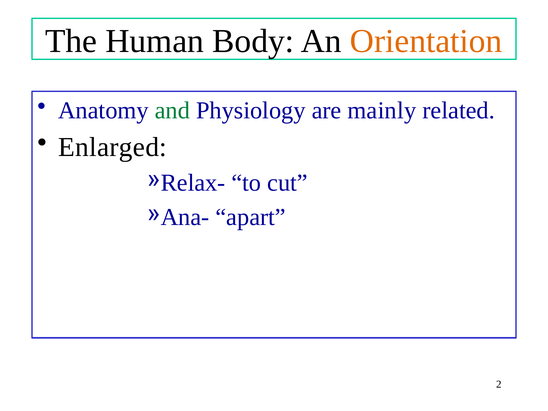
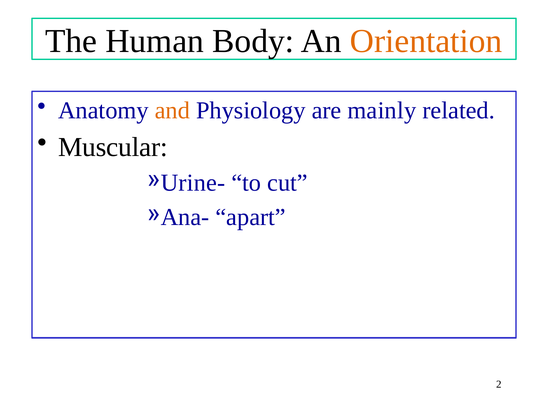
and colour: green -> orange (172, 110)
Enlarged: Enlarged -> Muscular (113, 147)
Relax-: Relax- -> Urine- (193, 183)
